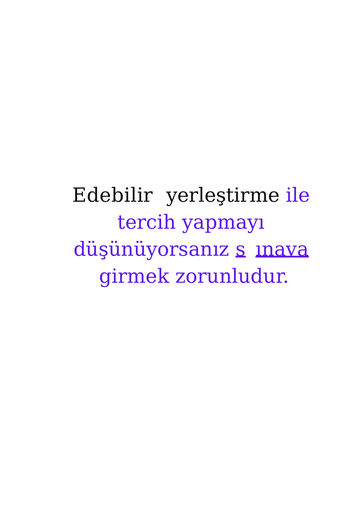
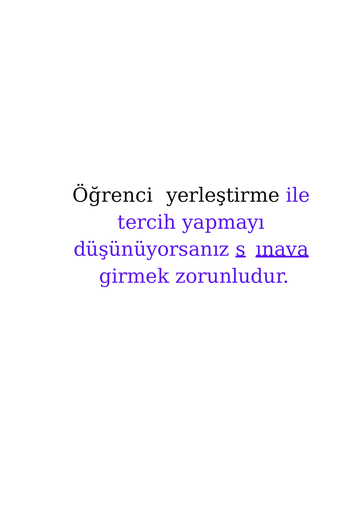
Edebilir: Edebilir -> Öğrenci (113, 195)
